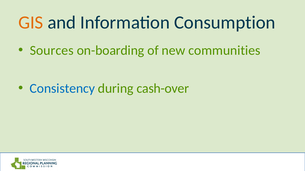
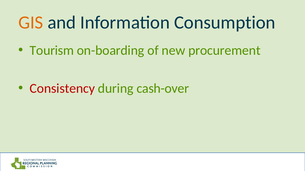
Sources: Sources -> Tourism (52, 51)
communities: communities -> procurement (224, 51)
Consistency colour: blue -> red (62, 89)
